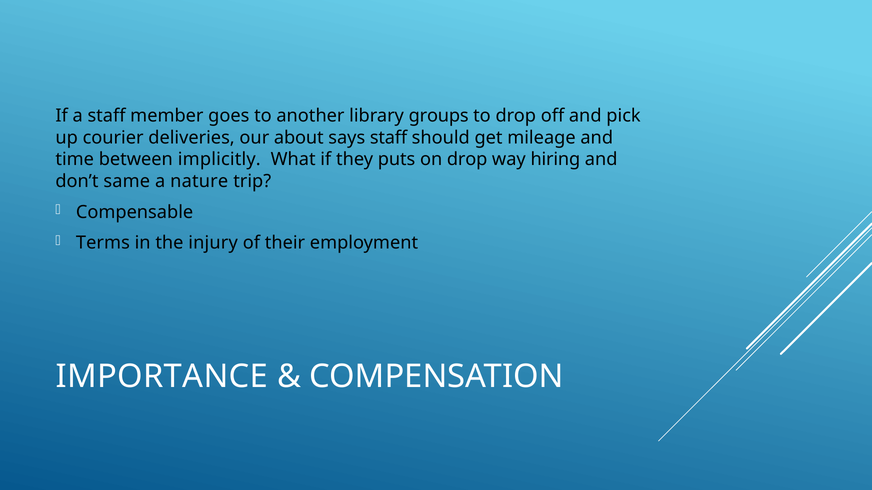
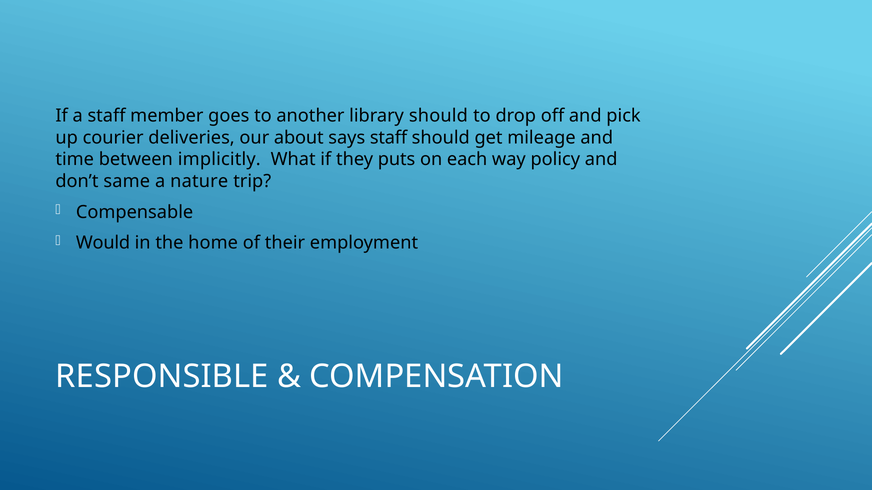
library groups: groups -> should (438, 116)
on drop: drop -> each (467, 160)
hiring: hiring -> policy (555, 160)
Terms: Terms -> Would (103, 243)
injury: injury -> home (213, 243)
IMPORTANCE: IMPORTANCE -> RESPONSIBLE (162, 377)
